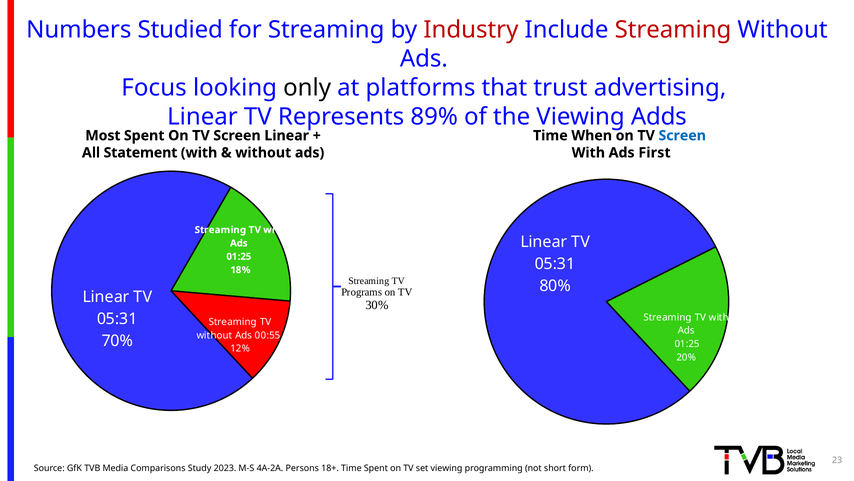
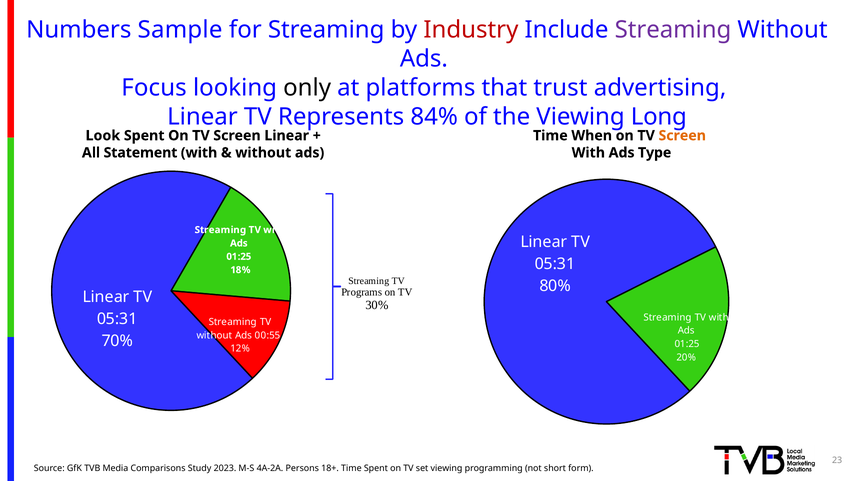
Studied: Studied -> Sample (180, 30)
Streaming colour: red -> purple (673, 30)
89%: 89% -> 84% (434, 117)
Adds: Adds -> Long (659, 117)
Most: Most -> Look (103, 135)
Screen colour: blue -> orange (682, 135)
First: First -> Type (655, 152)
